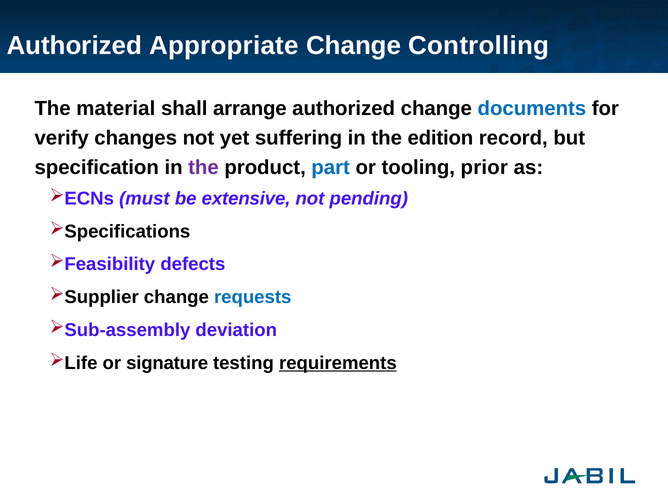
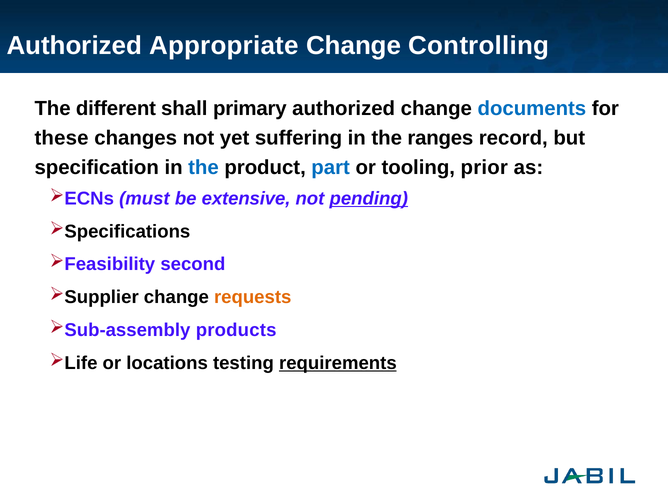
material: material -> different (116, 109)
arrange: arrange -> primary (250, 109)
verify: verify -> these (62, 138)
edition: edition -> ranges (440, 138)
the colour: purple -> blue (203, 167)
pending underline: none -> present (369, 199)
defects: defects -> second (193, 264)
requests colour: blue -> orange (253, 297)
deviation: deviation -> products (236, 330)
signature: signature -> locations (167, 363)
